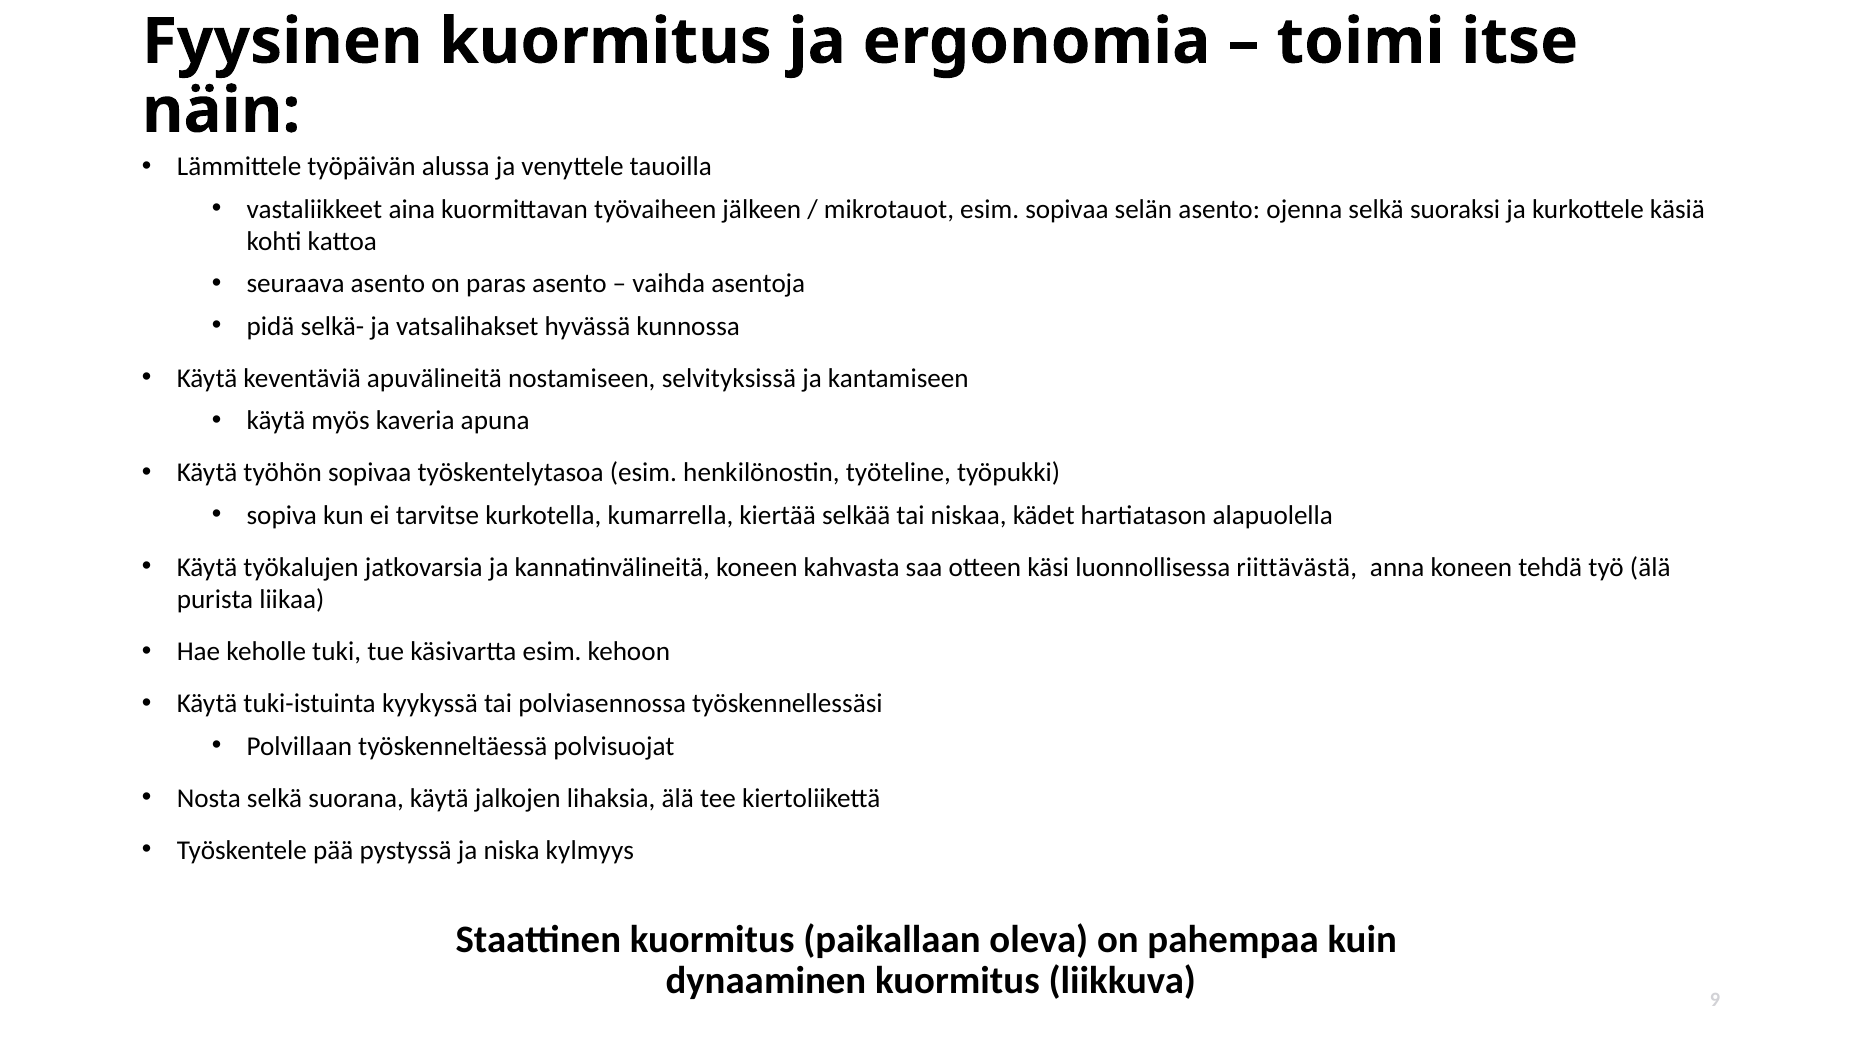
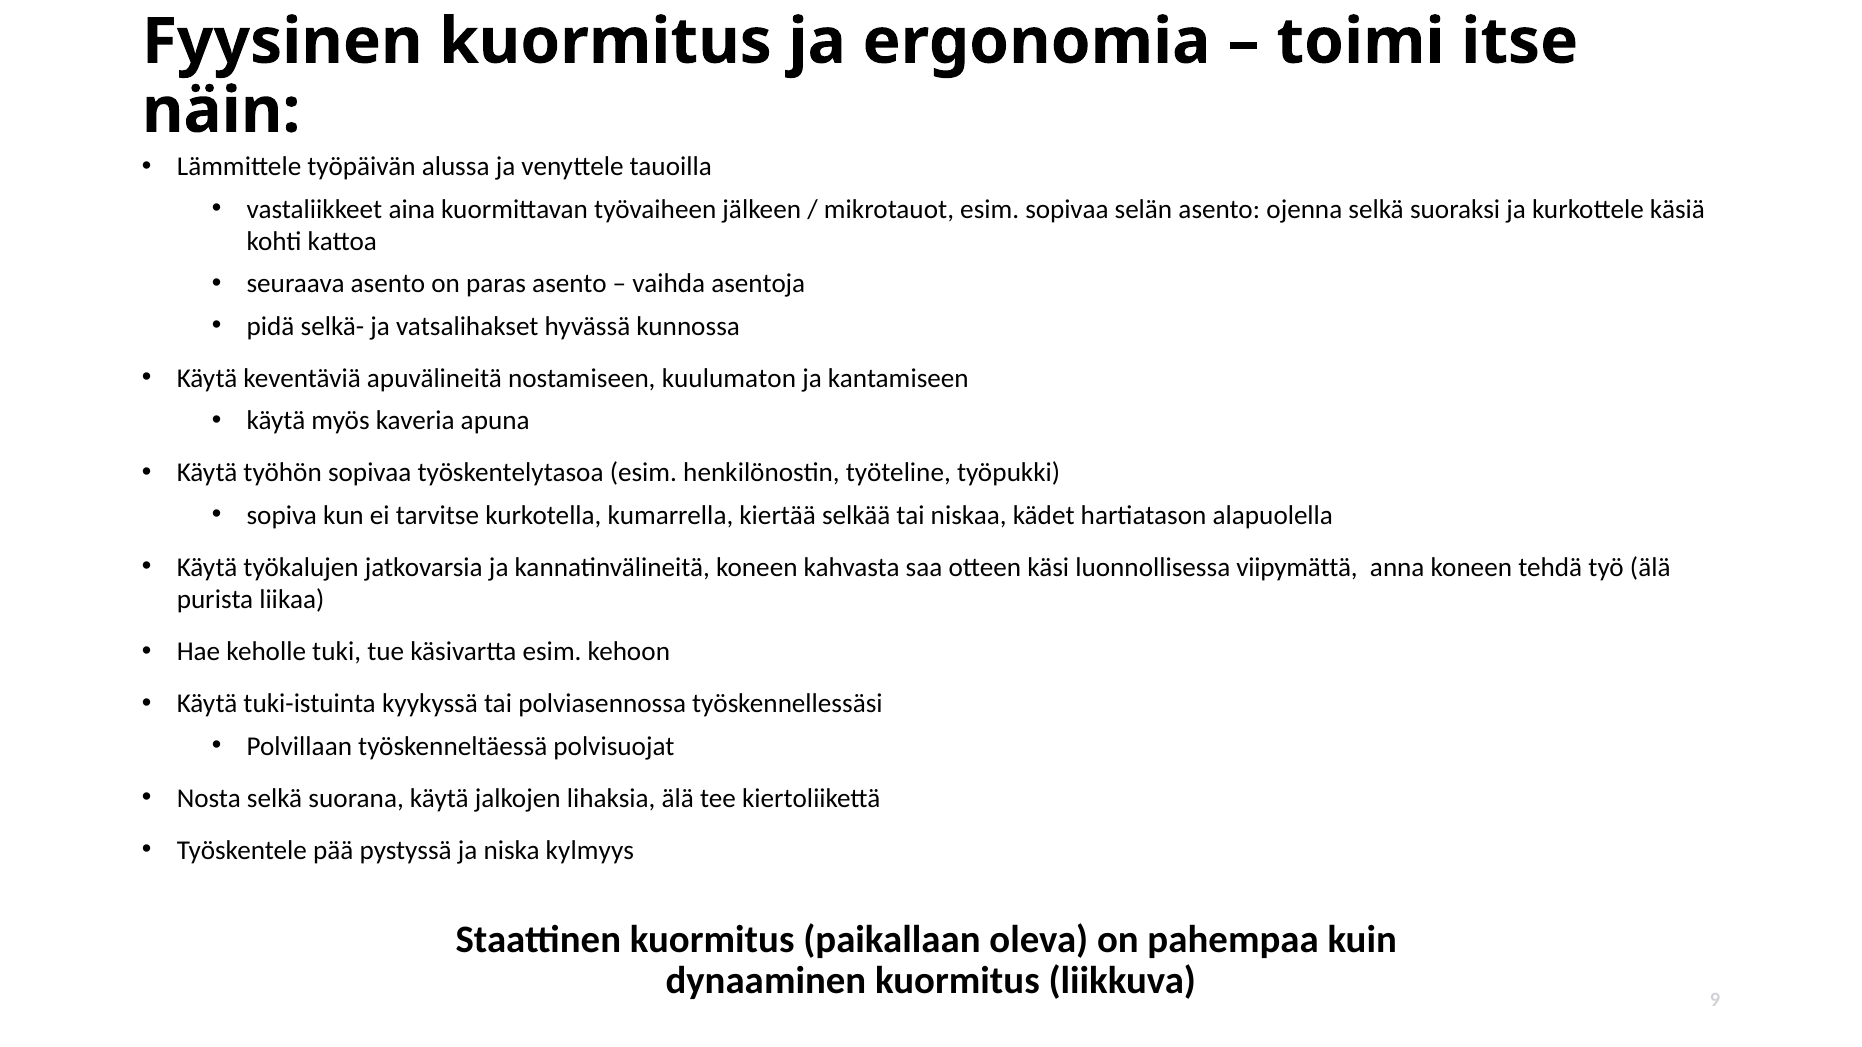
selvityksissä: selvityksissä -> kuulumaton (729, 379)
riittävästä: riittävästä -> viipymättä (1297, 567)
